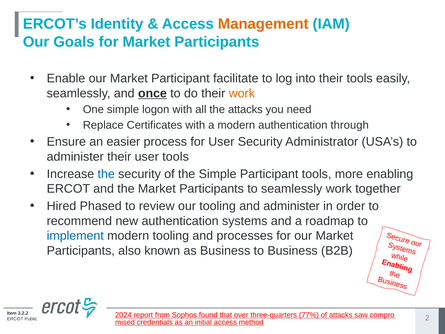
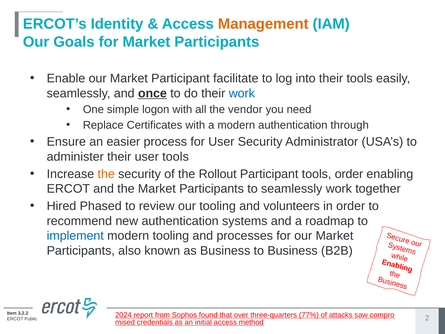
work colour: orange -> blue (242, 93)
the attacks: attacks -> vendor (245, 109)
the colour: blue -> orange (106, 174)
the Simple: Simple -> Rollout (218, 174)
tools more: more -> order (349, 174)
and administer: administer -> volunteers (292, 206)
